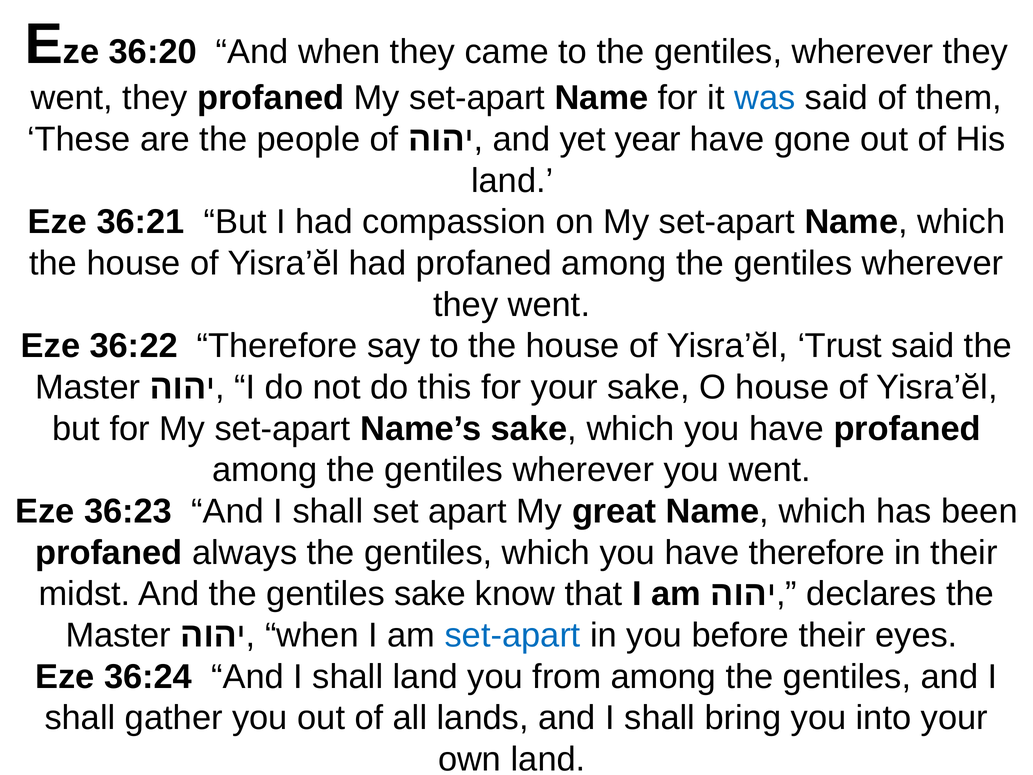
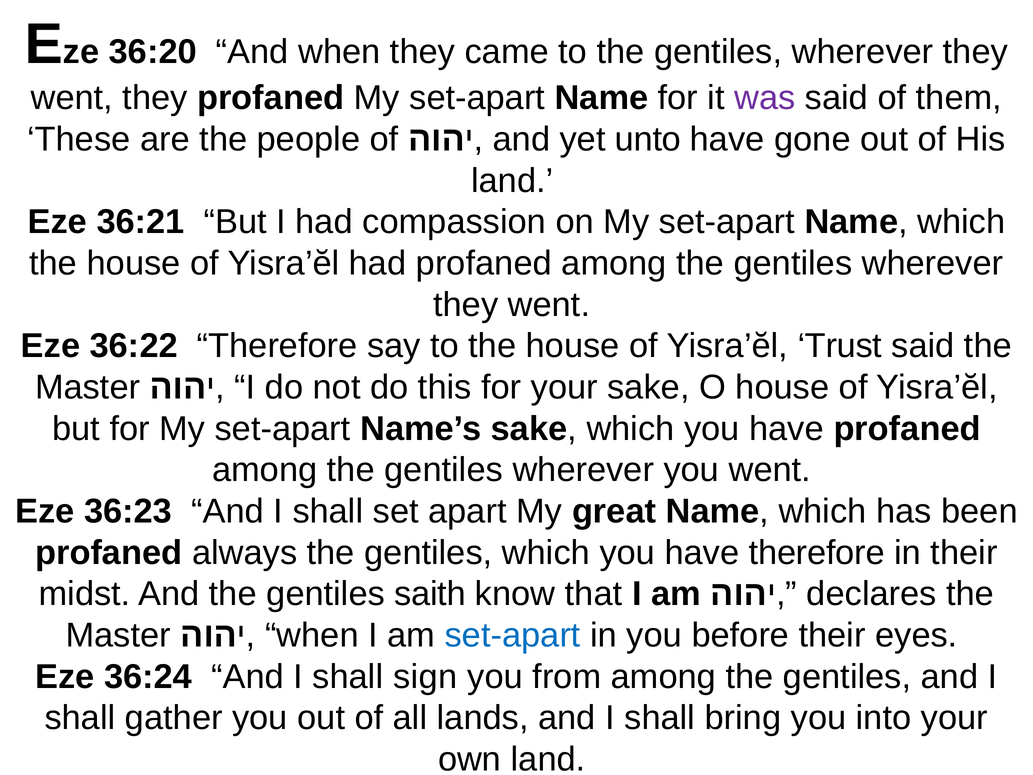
was colour: blue -> purple (765, 98)
year: year -> unto (648, 139)
gentiles sake: sake -> saith (430, 594)
shall land: land -> sign (425, 676)
